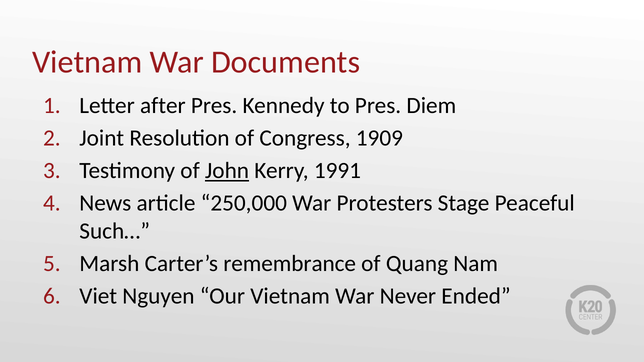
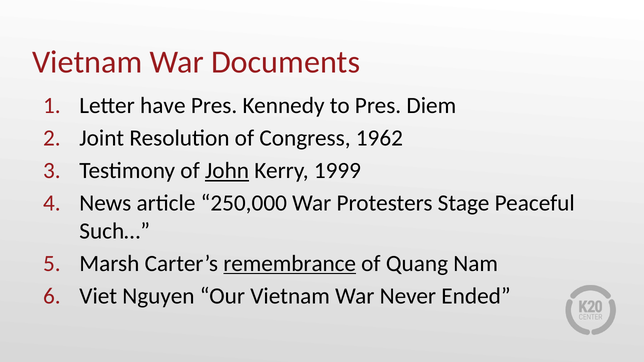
after: after -> have (163, 106)
1909: 1909 -> 1962 (379, 138)
1991: 1991 -> 1999 (337, 171)
remembrance underline: none -> present (290, 264)
